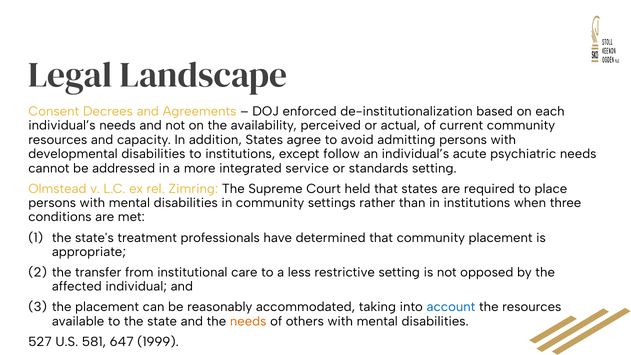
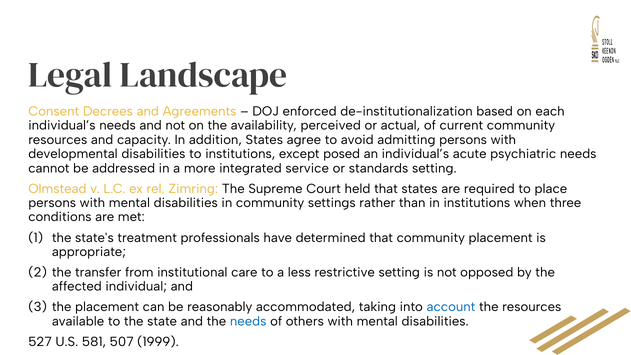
follow: follow -> posed (342, 154)
needs colour: orange -> blue (248, 321)
647: 647 -> 507 (122, 342)
